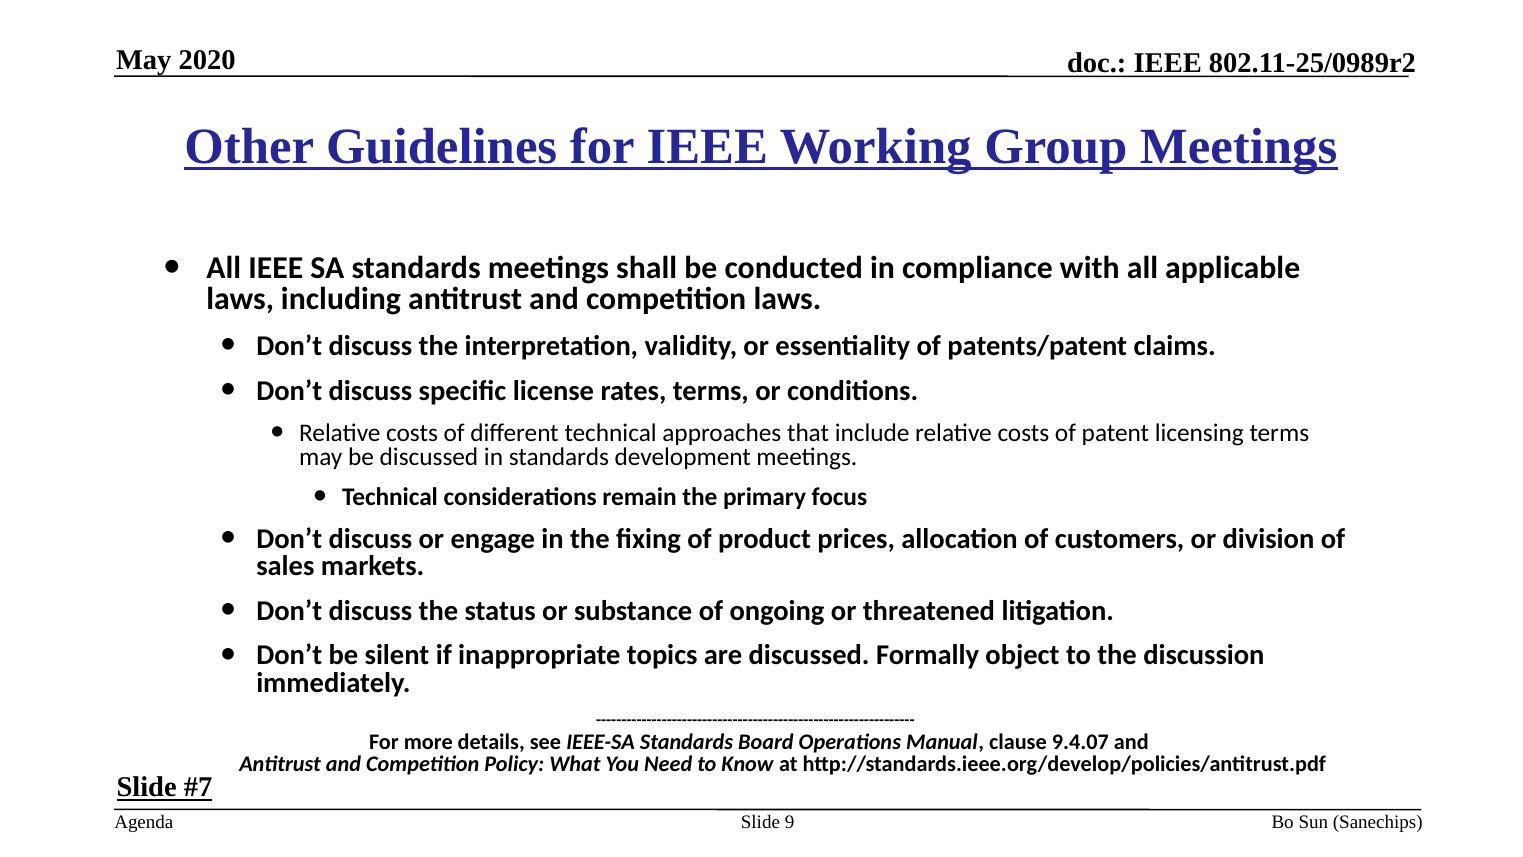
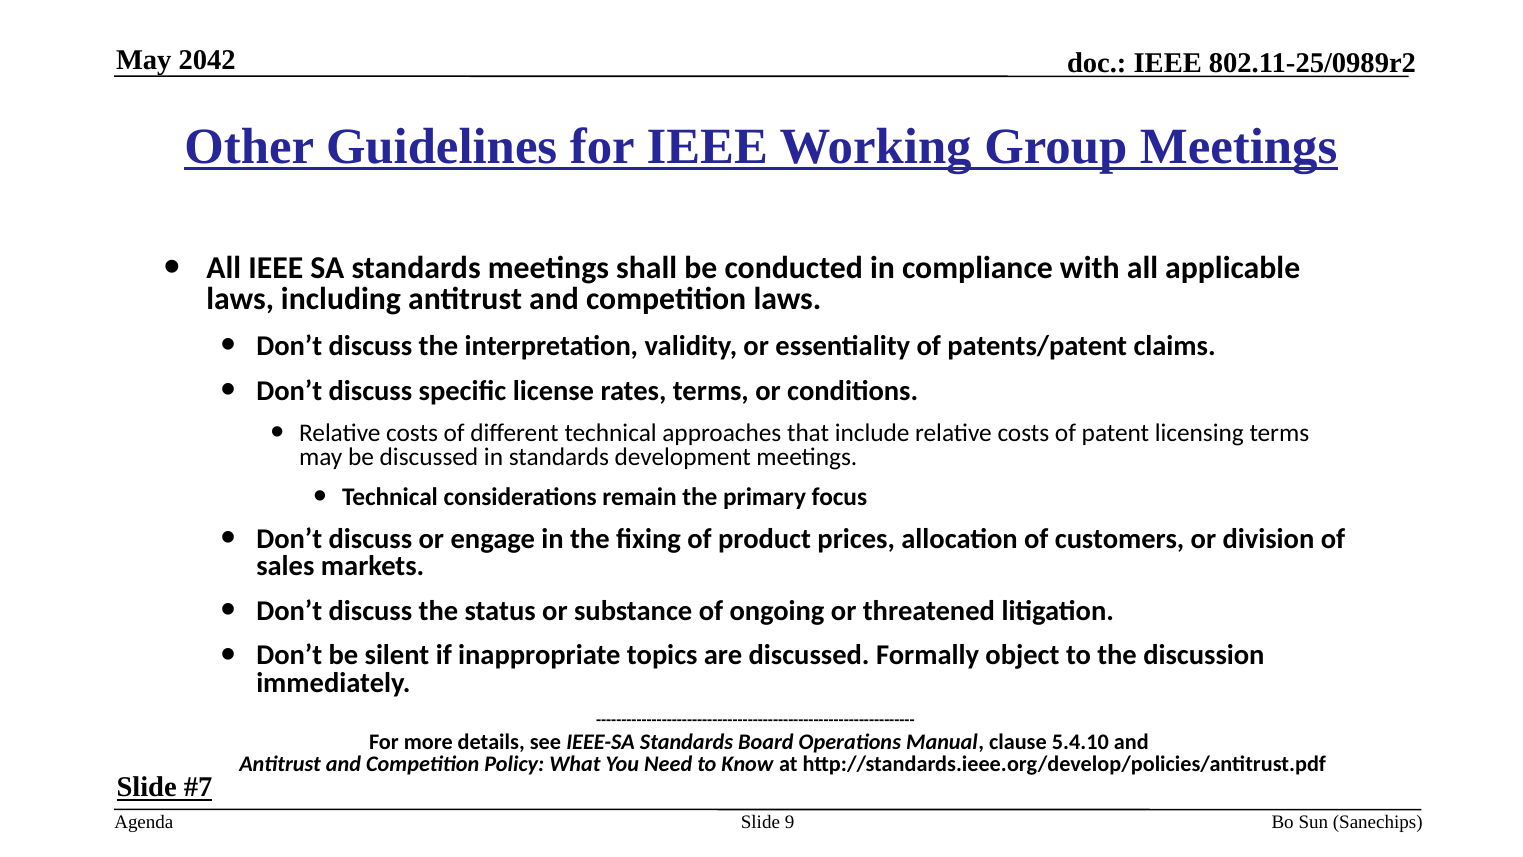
2020: 2020 -> 2042 (207, 61)
9.4.07: 9.4.07 -> 5.4.10 (1080, 742)
